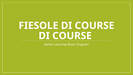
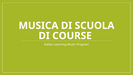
FIESOLE: FIESOLE -> MUSICA (38, 26)
COURSE: COURSE -> SCUOLA (95, 26)
